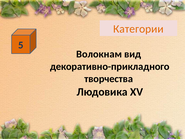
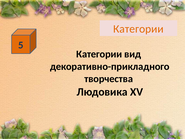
Волокнам: Волокнам -> Категории (99, 54)
